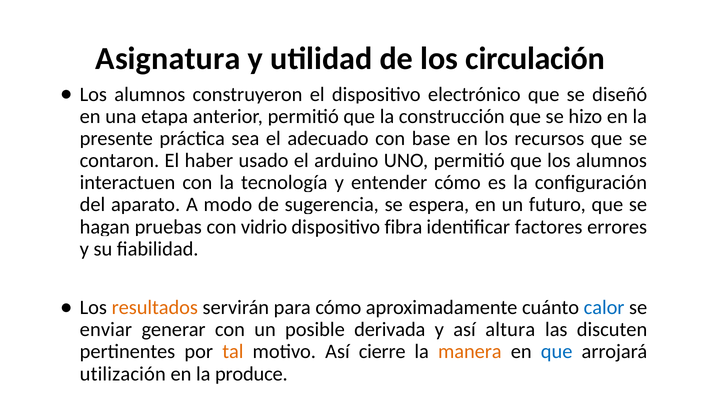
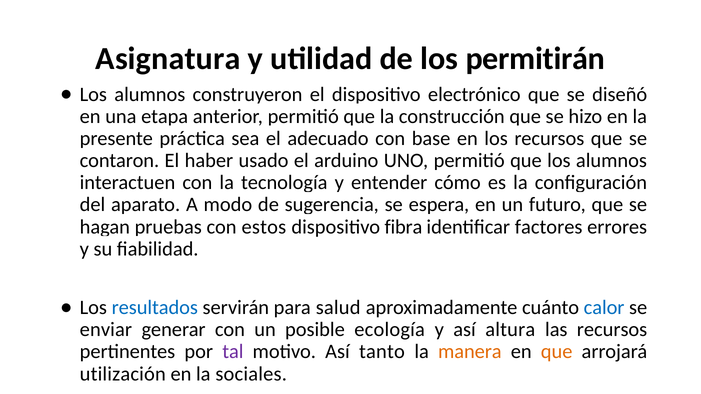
circulación: circulación -> permitirán (535, 59)
vidrio: vidrio -> estos (264, 227)
resultados colour: orange -> blue (155, 308)
para cómo: cómo -> salud (338, 308)
derivada: derivada -> ecología (390, 330)
las discuten: discuten -> recursos (612, 330)
tal colour: orange -> purple (233, 352)
cierre: cierre -> tanto (382, 352)
que colour: blue -> orange (557, 352)
produce: produce -> sociales (251, 374)
